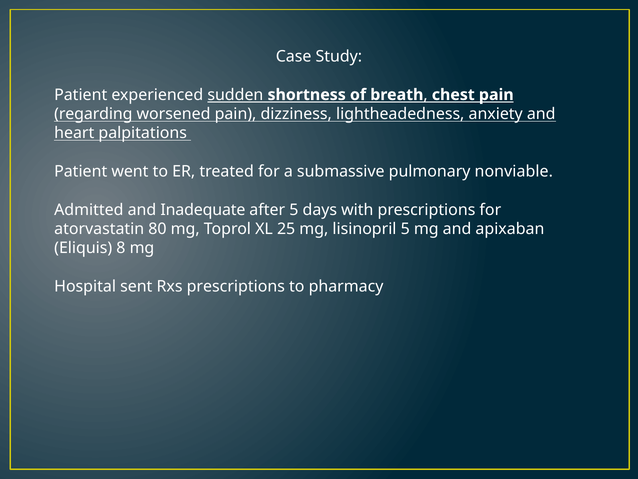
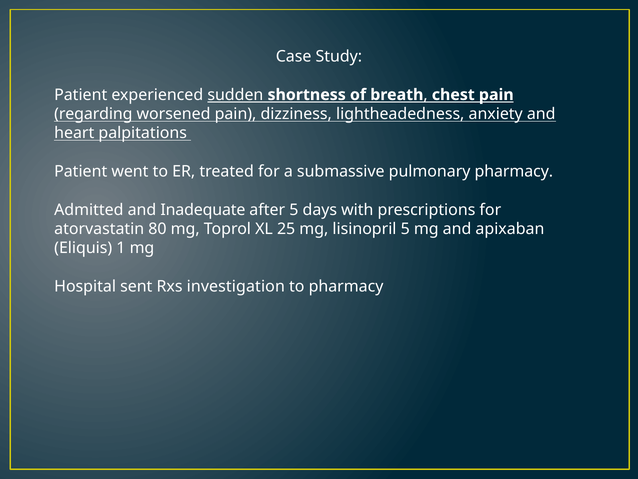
pulmonary nonviable: nonviable -> pharmacy (514, 171)
8: 8 -> 1 (121, 248)
Rxs prescriptions: prescriptions -> investigation (236, 286)
